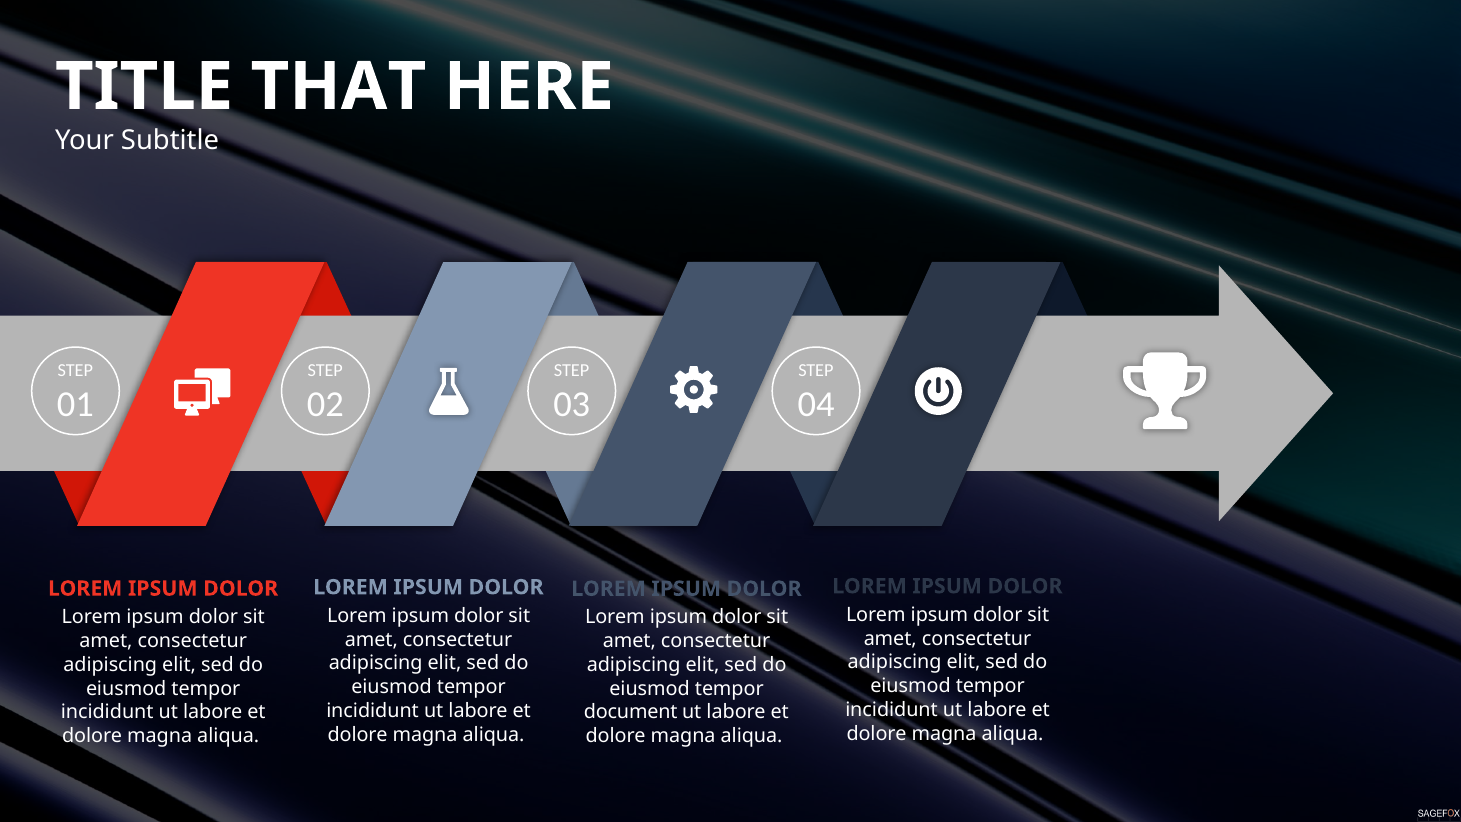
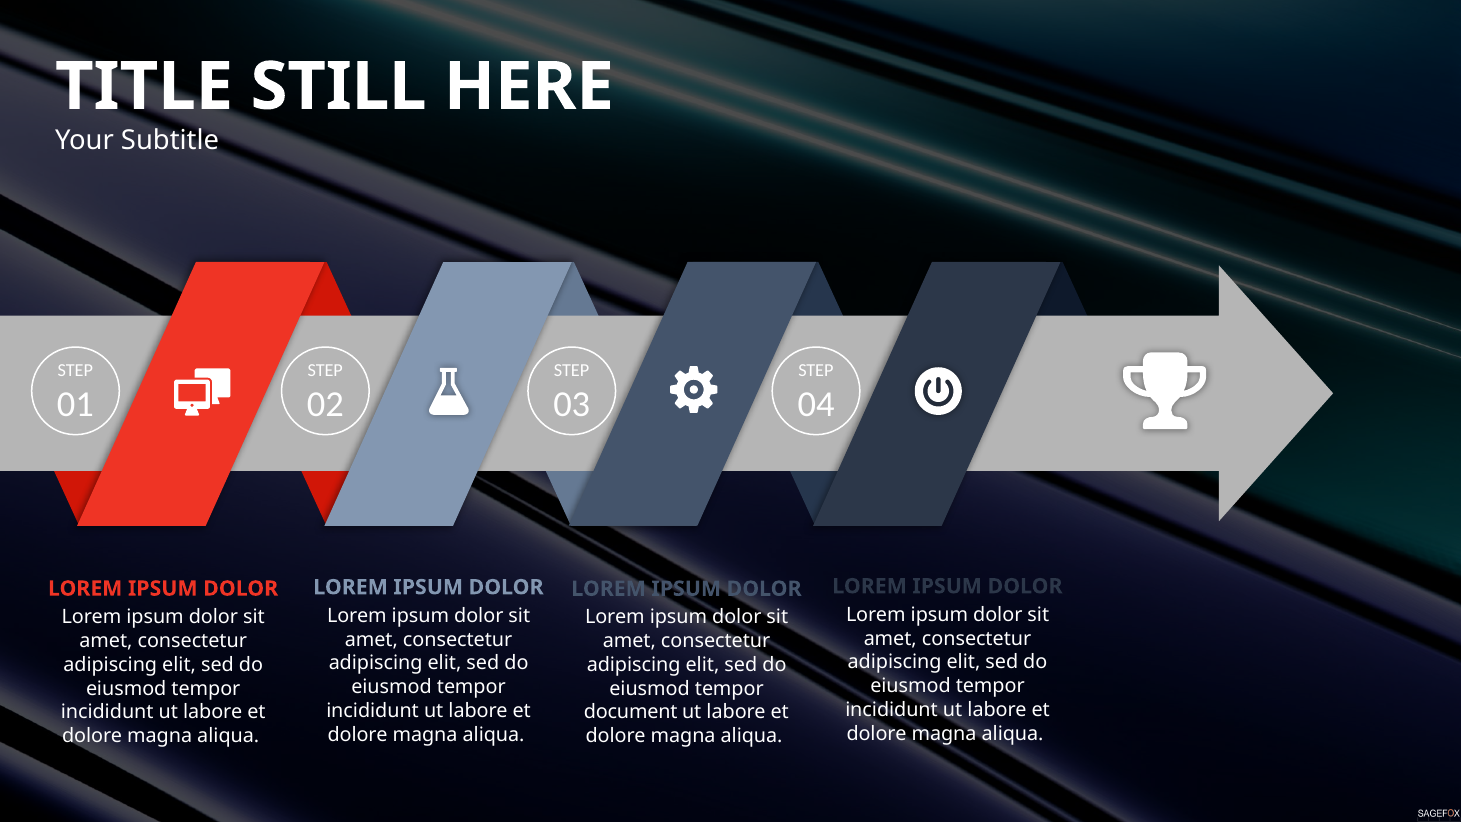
THAT: THAT -> STILL (339, 87)
